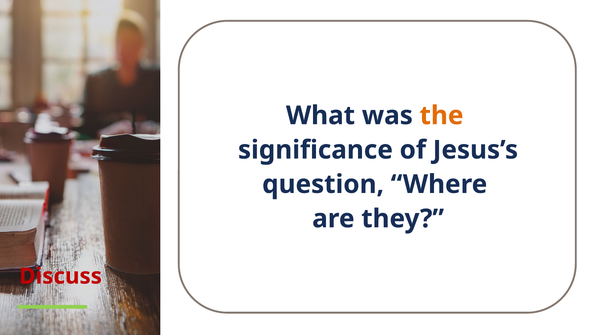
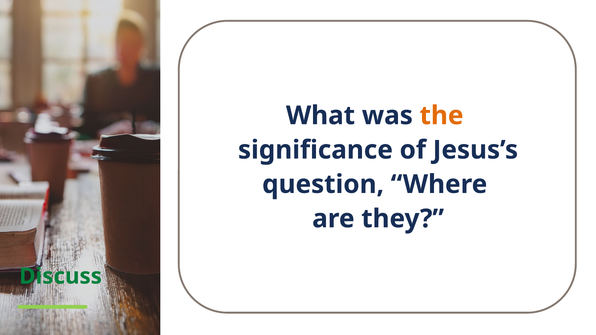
Discuss colour: red -> green (61, 277)
